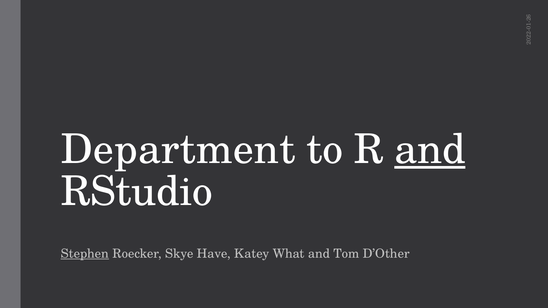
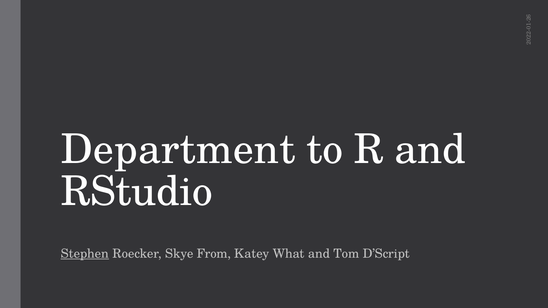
and underline: present -> none (430, 150)
Have: Have -> From (214, 254)
D’Other: D’Other -> D’Script (386, 254)
